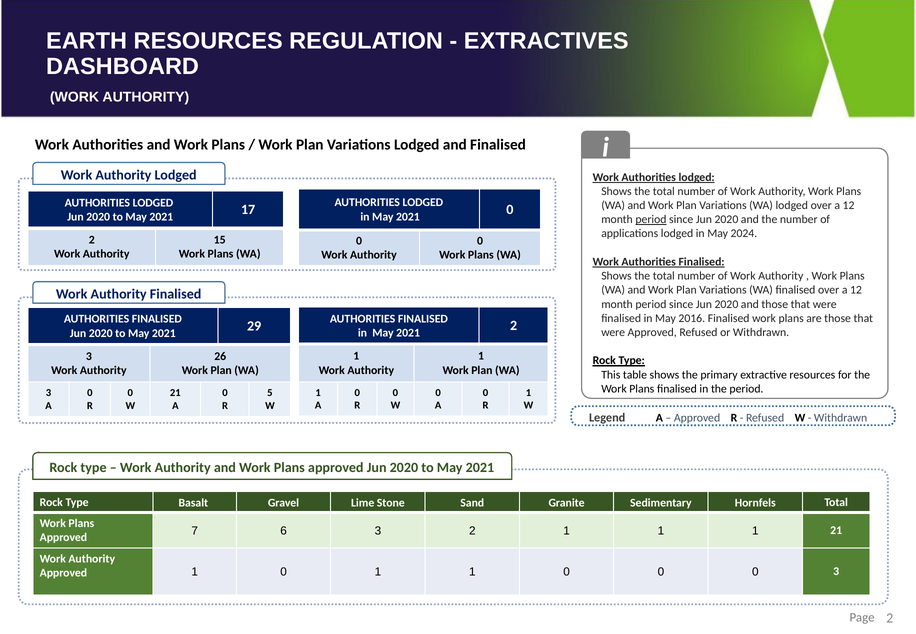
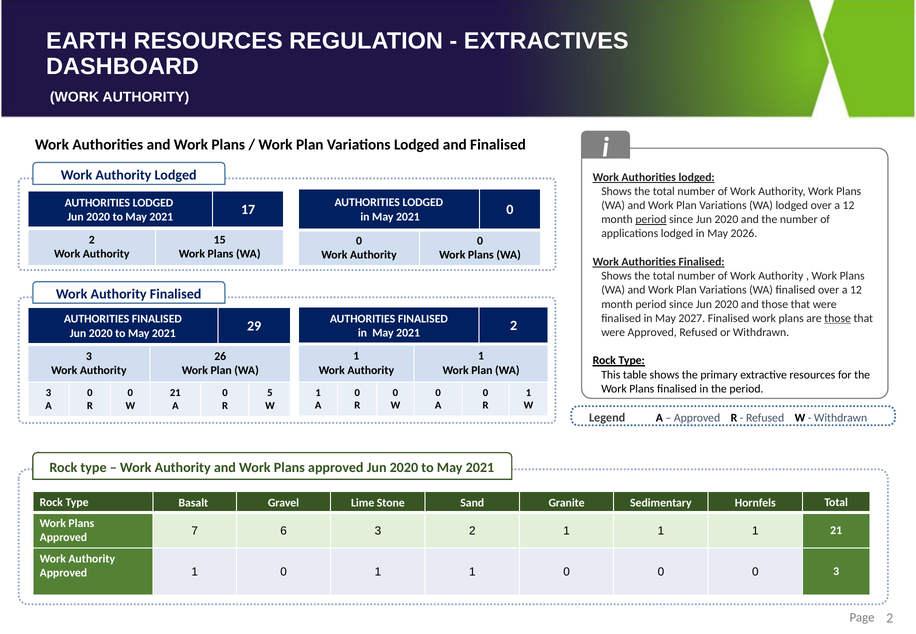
2024: 2024 -> 2026 (744, 234)
2016: 2016 -> 2027 (692, 318)
those underline: none -> present (838, 318)
